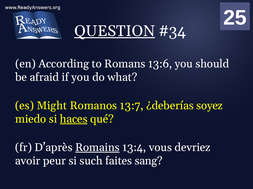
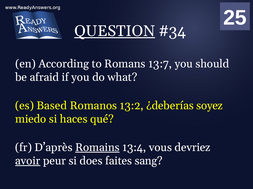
13:6: 13:6 -> 13:7 (160, 64)
Might: Might -> Based (52, 106)
13:7: 13:7 -> 13:2 (132, 106)
haces underline: present -> none (74, 119)
avoir underline: none -> present (28, 161)
such: such -> does (91, 161)
